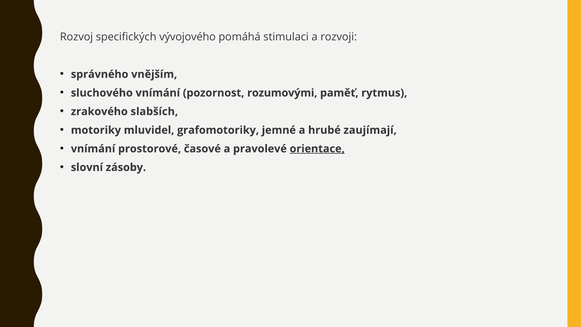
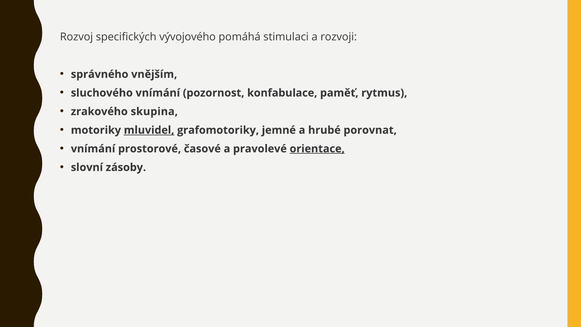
rozumovými: rozumovými -> konfabulace (282, 93)
slabších: slabších -> skupina (154, 111)
mluvidel underline: none -> present (149, 130)
zaujímají: zaujímají -> porovnat (370, 130)
